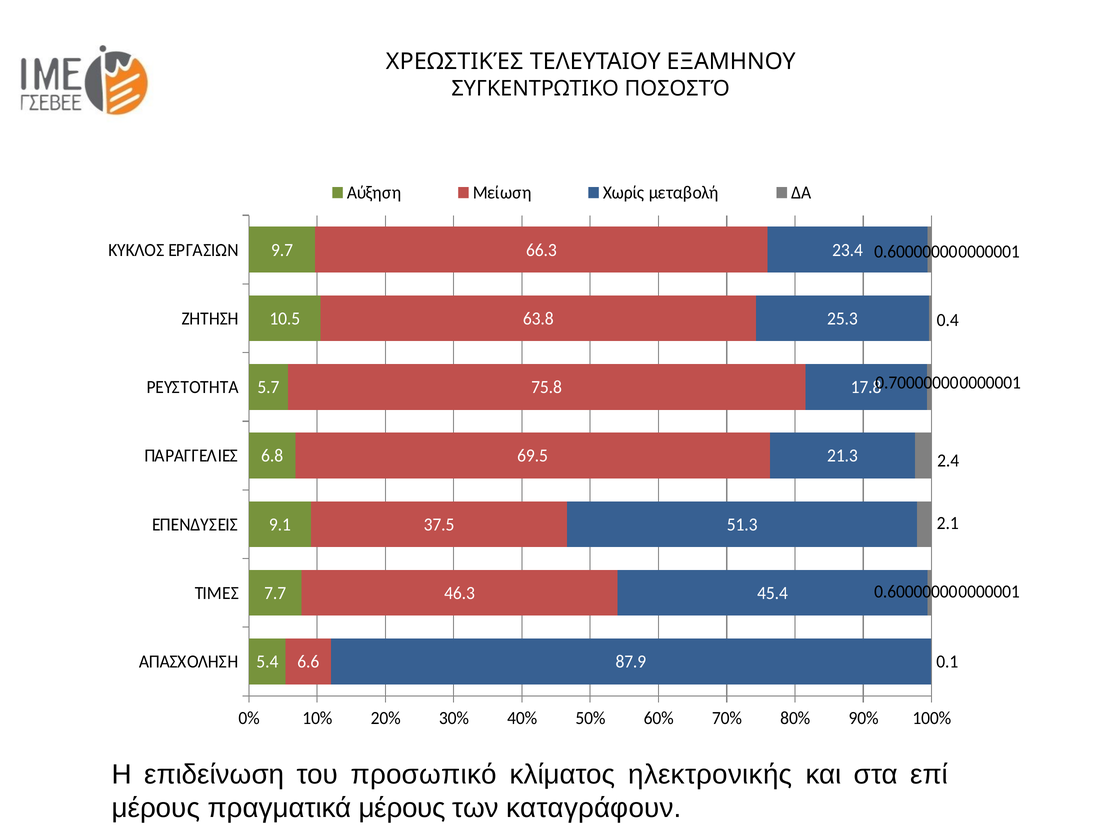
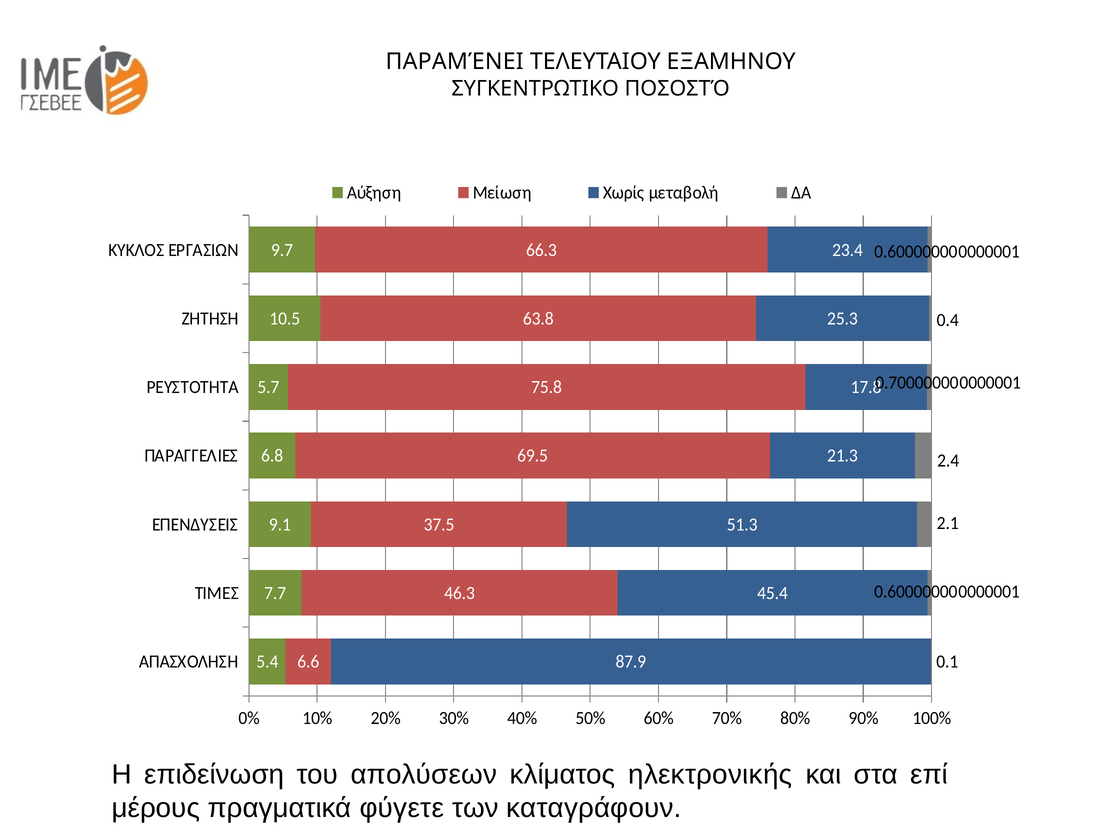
ΧΡΕΩΣΤΙΚΈΣ: ΧΡΕΩΣΤΙΚΈΣ -> ΠΑΡΑΜΈΝΕΙ (455, 62)
προσωπικό: προσωπικό -> απολύσεων (424, 775)
πραγματικά μέρους: μέρους -> φύγετε (402, 808)
